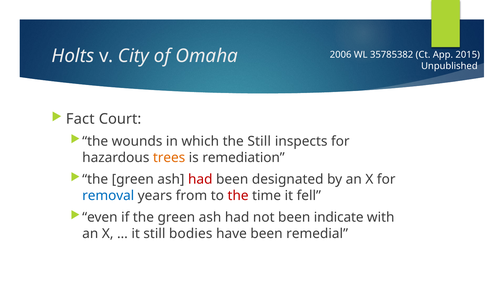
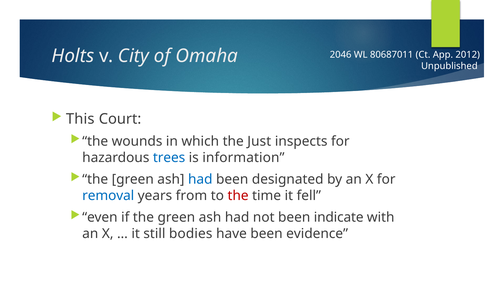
2006: 2006 -> 2046 (341, 55)
35785382: 35785382 -> 80687011 (392, 55)
2015: 2015 -> 2012 (468, 55)
Fact: Fact -> This (80, 119)
the Still: Still -> Just (259, 142)
trees colour: orange -> blue (169, 158)
remediation: remediation -> information (243, 158)
had colour: red -> blue (200, 180)
remedial: remedial -> evidence (317, 234)
